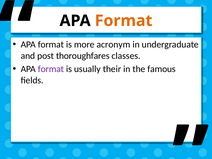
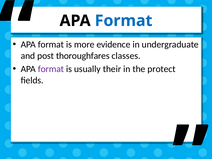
Format colour: orange -> blue (124, 21)
acronym: acronym -> evidence (113, 44)
famous: famous -> protect (162, 69)
